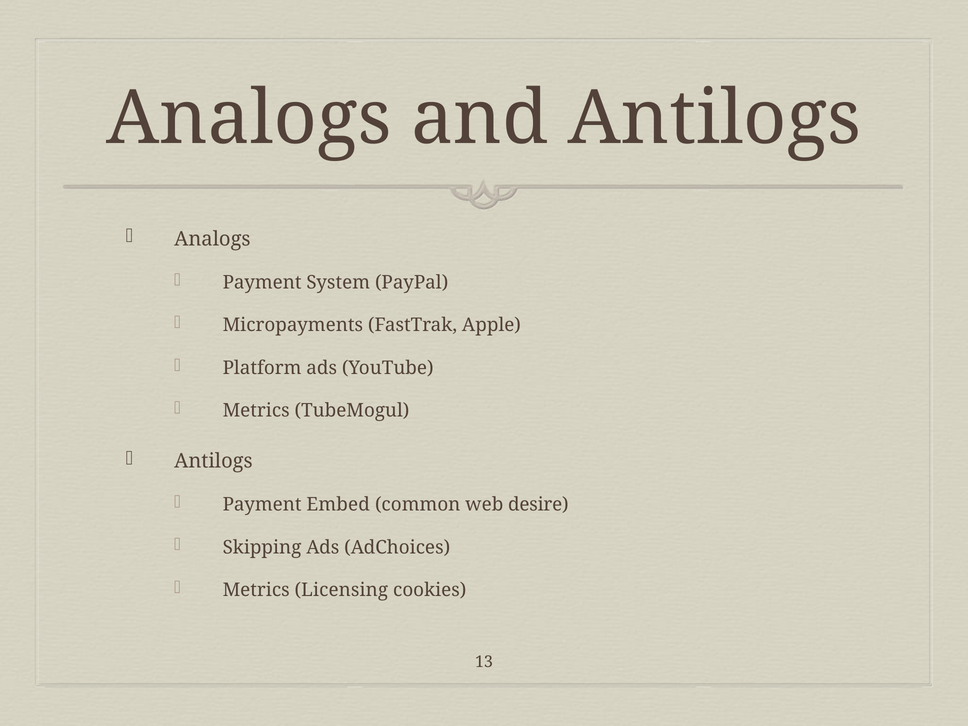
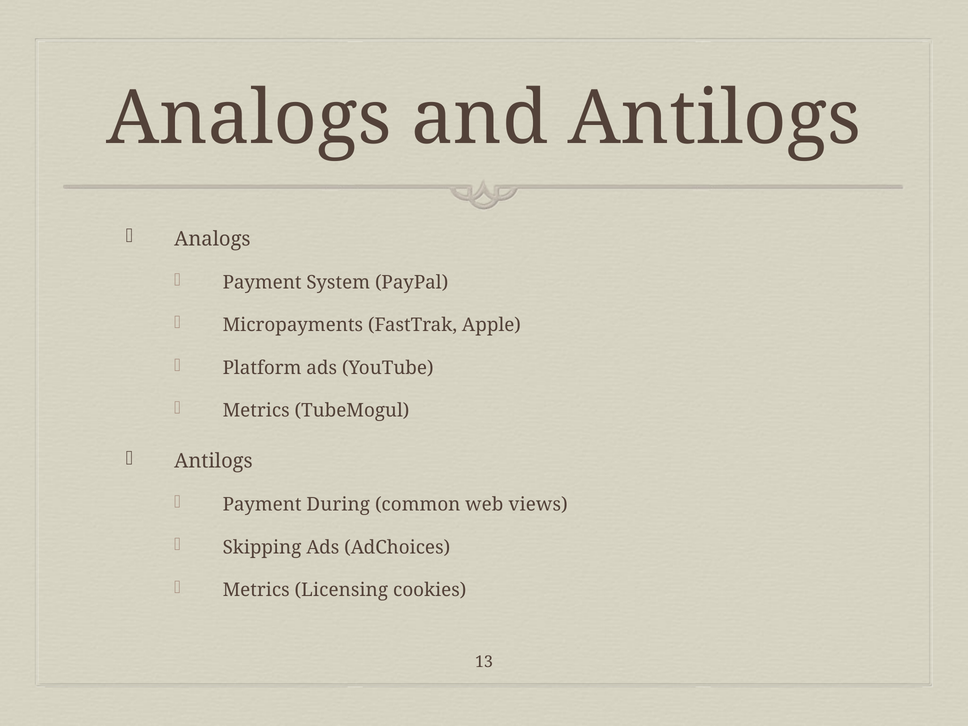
Embed: Embed -> During (338, 505)
desire: desire -> views (538, 505)
